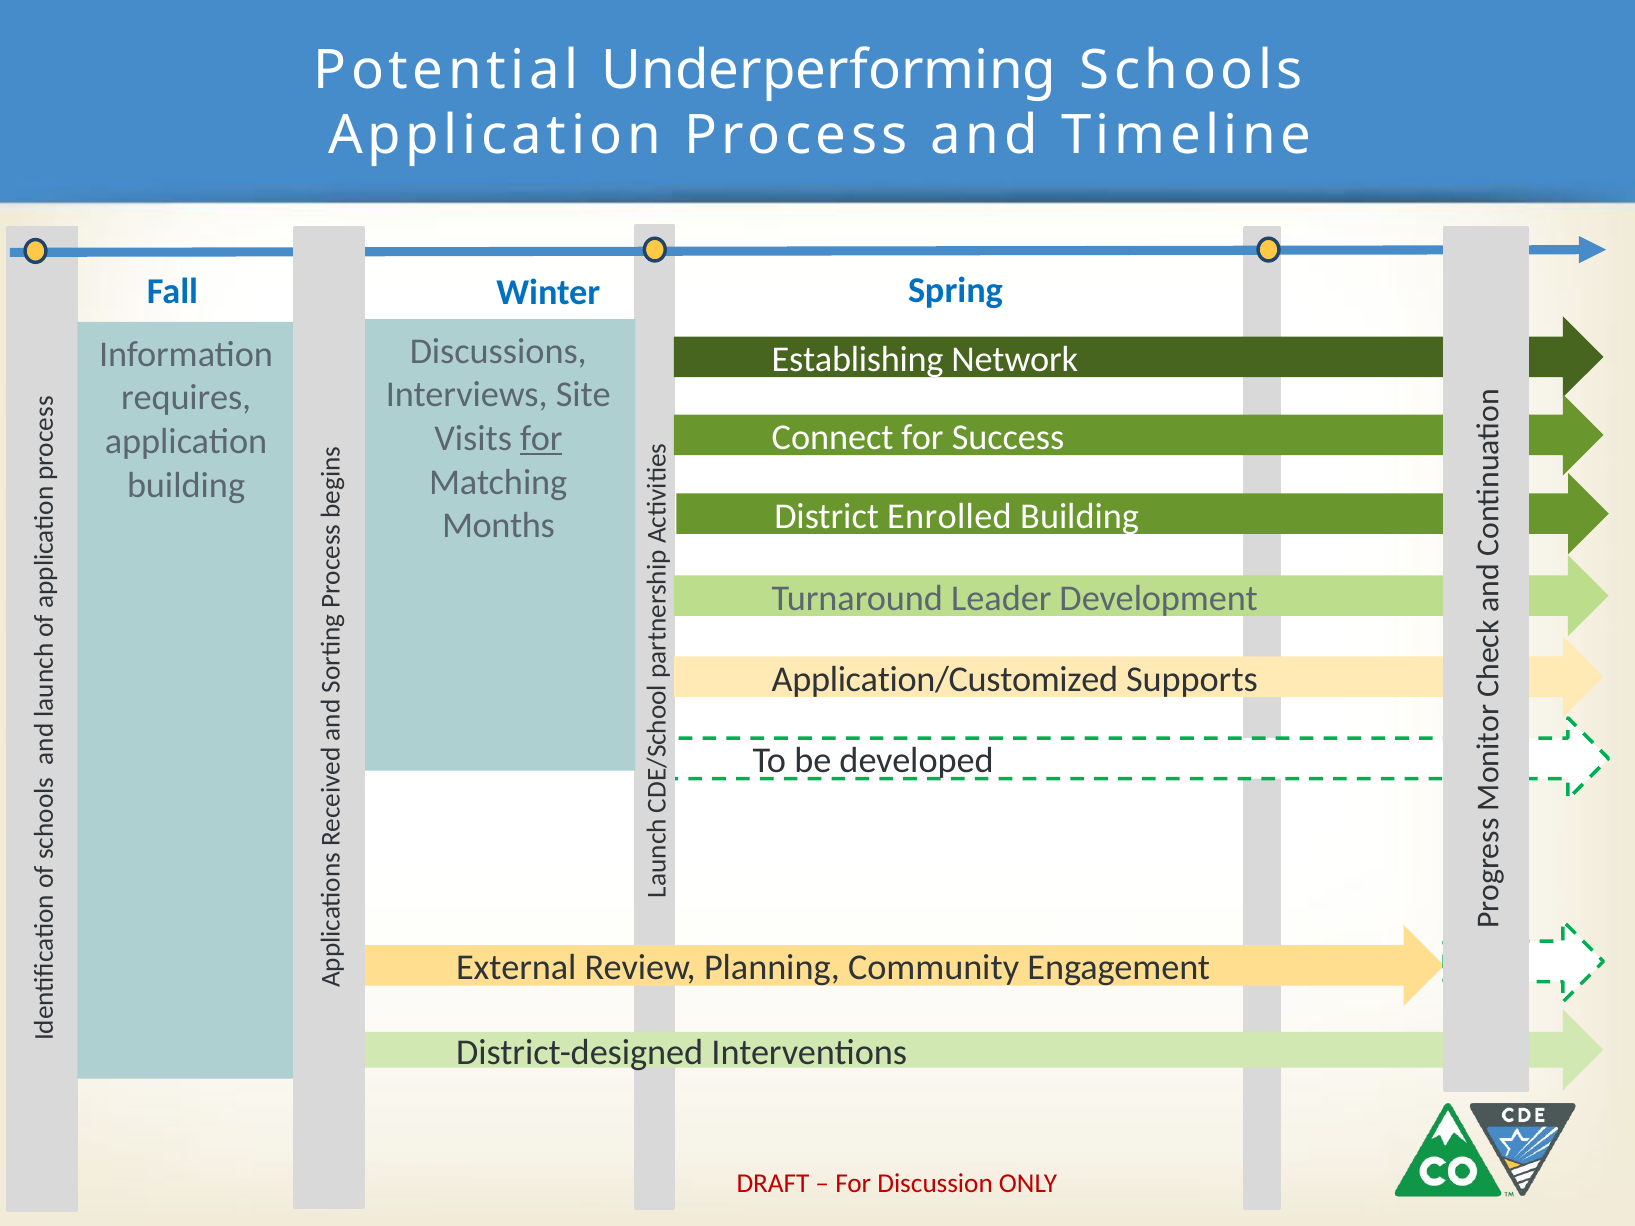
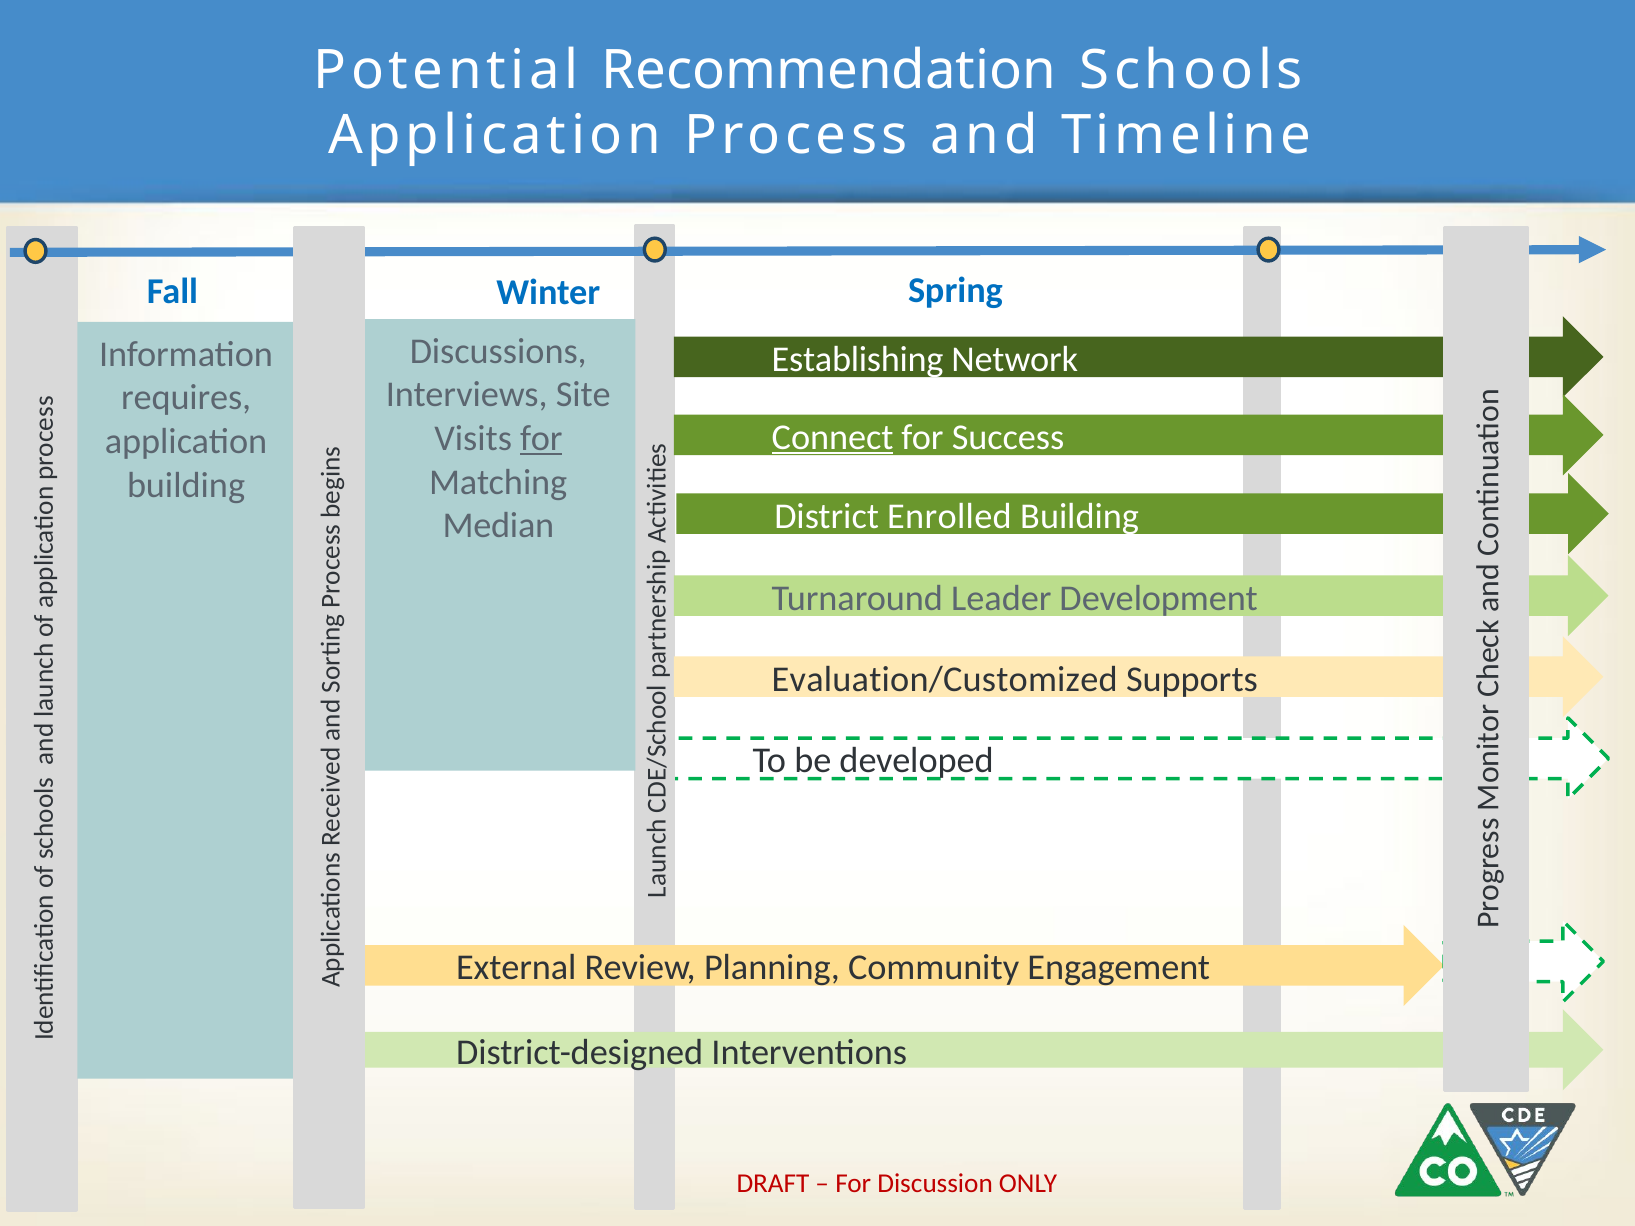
Underperforming: Underperforming -> Recommendation (829, 70)
Connect underline: none -> present (833, 438)
Months: Months -> Median (498, 526)
Application/Customized: Application/Customized -> Evaluation/Customized (945, 679)
